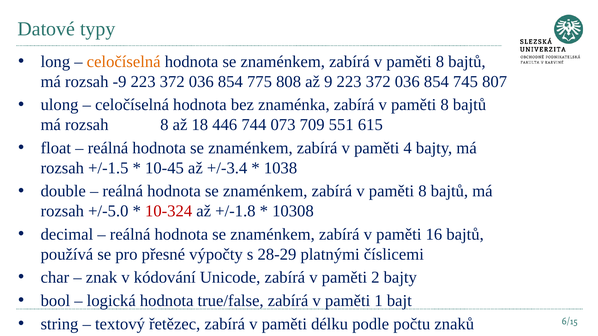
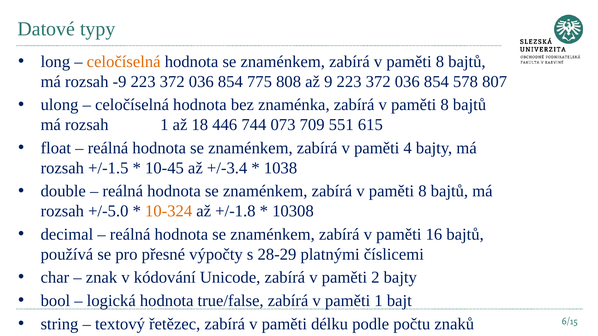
745: 745 -> 578 (465, 82)
rozsah 8: 8 -> 1 (164, 125)
10-324 colour: red -> orange (169, 211)
